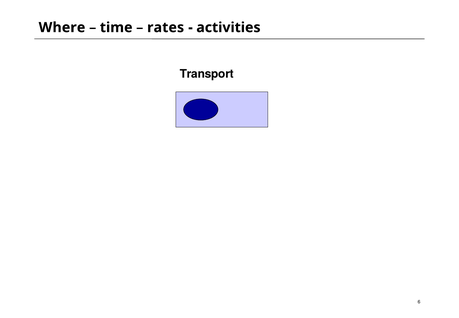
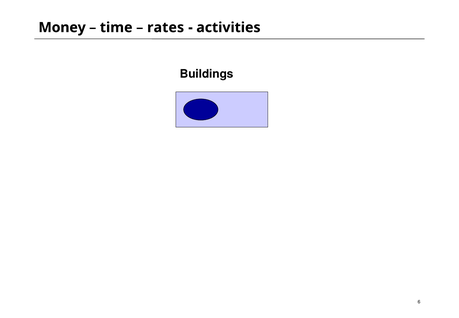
Where: Where -> Money (62, 27)
Transport: Transport -> Buildings (207, 74)
